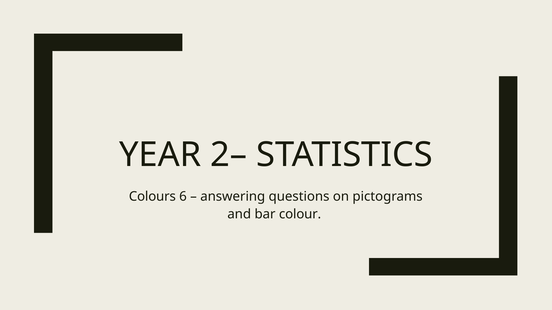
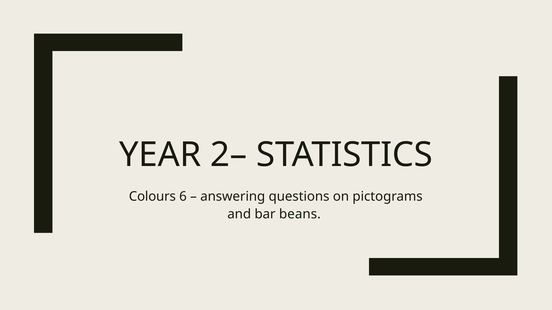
colour: colour -> beans (300, 214)
